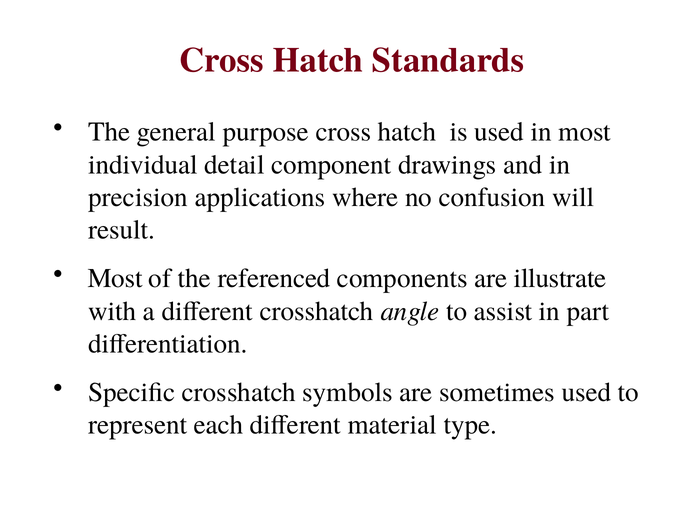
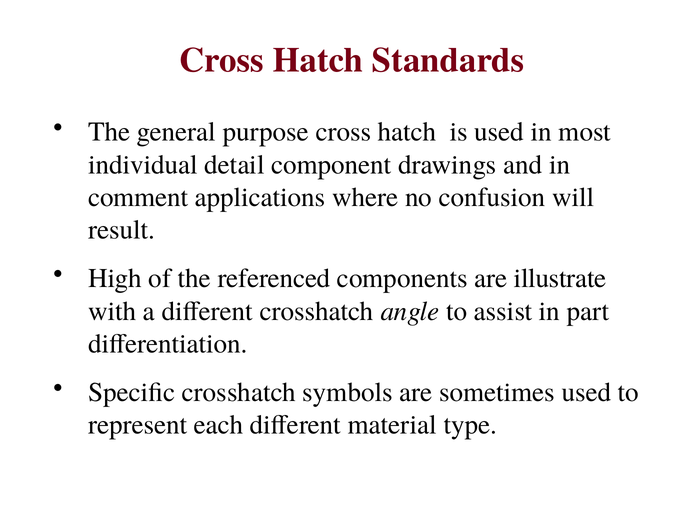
precision: precision -> comment (138, 197)
Most: Most -> High (115, 278)
